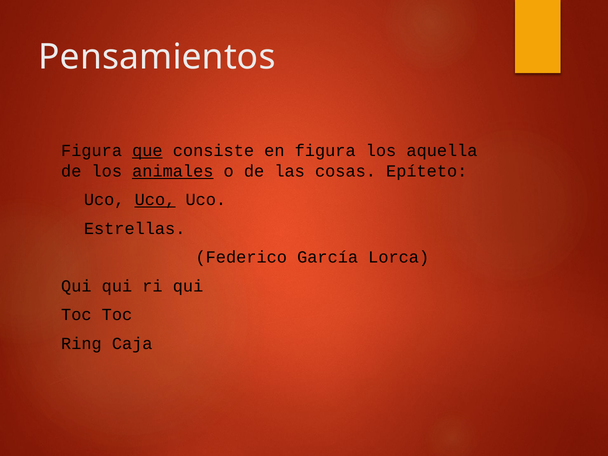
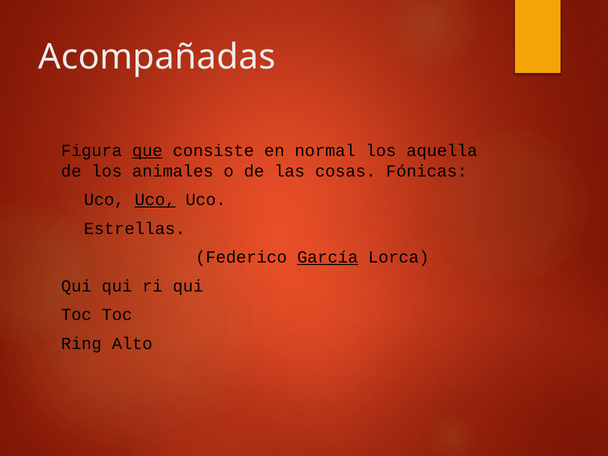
Pensamientos: Pensamientos -> Acompañadas (157, 57)
en figura: figura -> normal (325, 151)
animales underline: present -> none (173, 171)
Epíteto: Epíteto -> Fónicas (427, 171)
García underline: none -> present (328, 257)
Caja: Caja -> Alto (132, 343)
